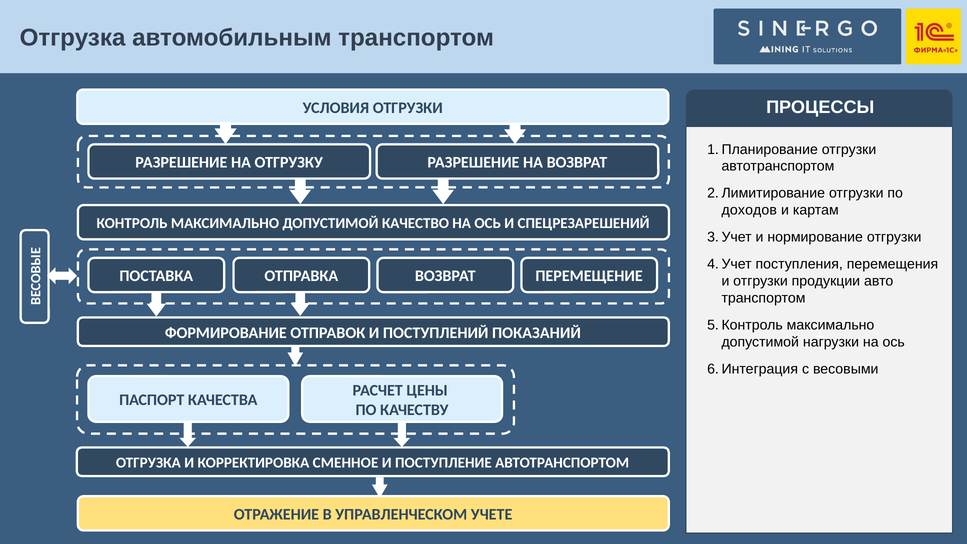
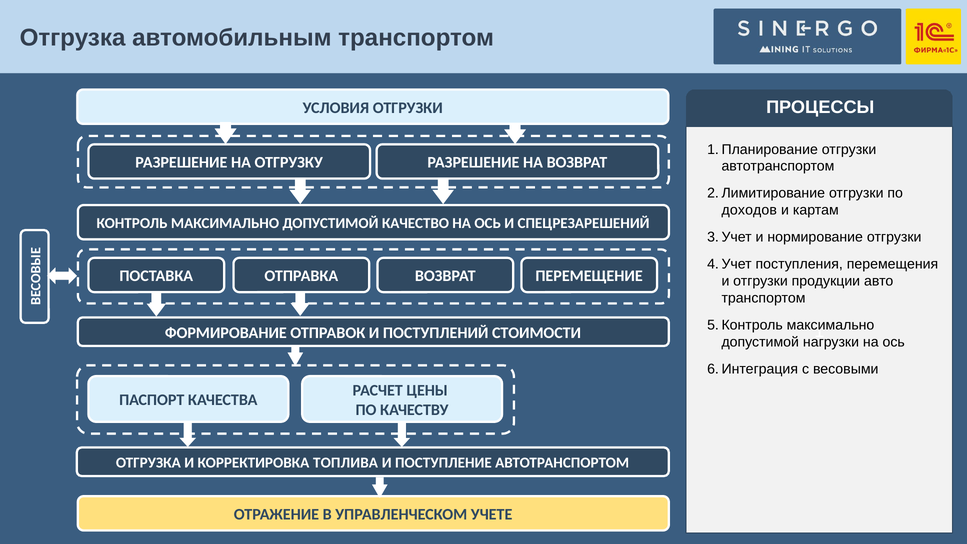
ПОКАЗАНИЙ: ПОКАЗАНИЙ -> СТОИМОСТИ (537, 333)
СМЕННОЕ: СМЕННОЕ -> ТОПЛИВА (346, 463)
